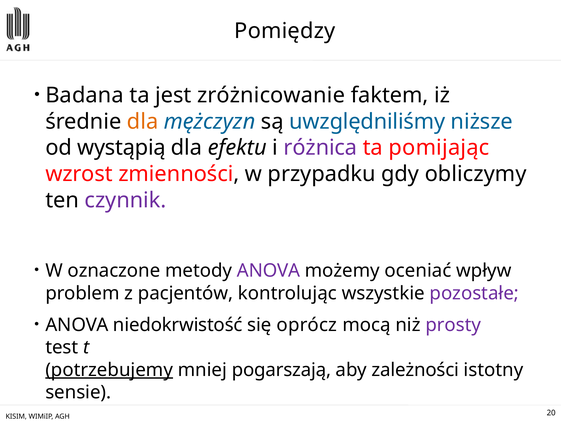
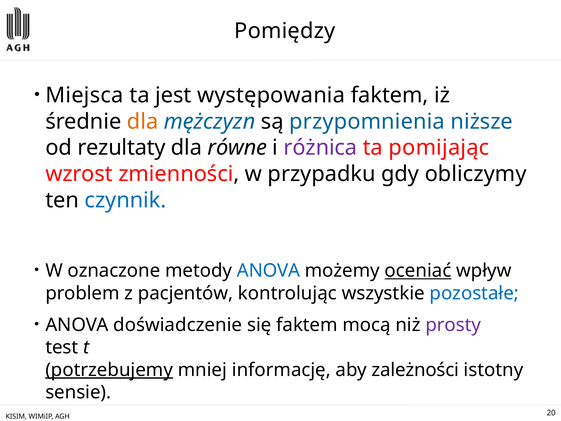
Badana: Badana -> Miejsca (85, 95)
zróżnicowanie: zróżnicowanie -> występowania (271, 95)
uwzględniliśmy: uwzględniliśmy -> przypomnienia (367, 121)
wystąpią: wystąpią -> rezultaty (121, 148)
efektu: efektu -> równe (237, 148)
czynnik colour: purple -> blue (125, 200)
ANOVA colour: purple -> blue (269, 271)
oceniać underline: none -> present (418, 271)
pozostałe colour: purple -> blue (474, 293)
niedokrwistość: niedokrwistość -> doświadczenie (178, 325)
się oprócz: oprócz -> faktem (307, 325)
pogarszają: pogarszają -> informację (281, 370)
